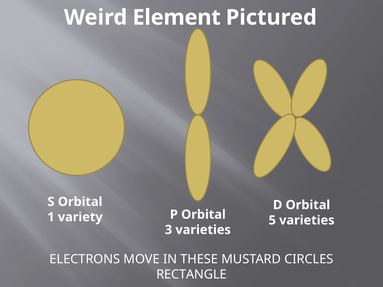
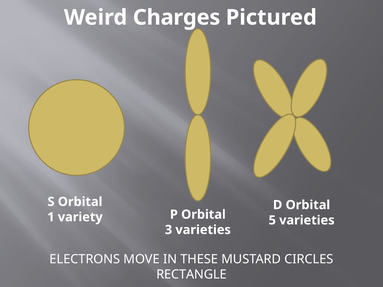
Element: Element -> Charges (177, 17)
